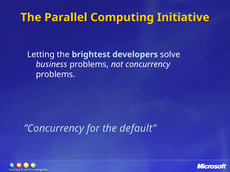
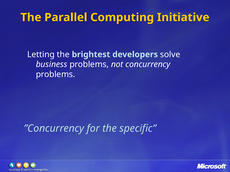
default: default -> specific (138, 129)
